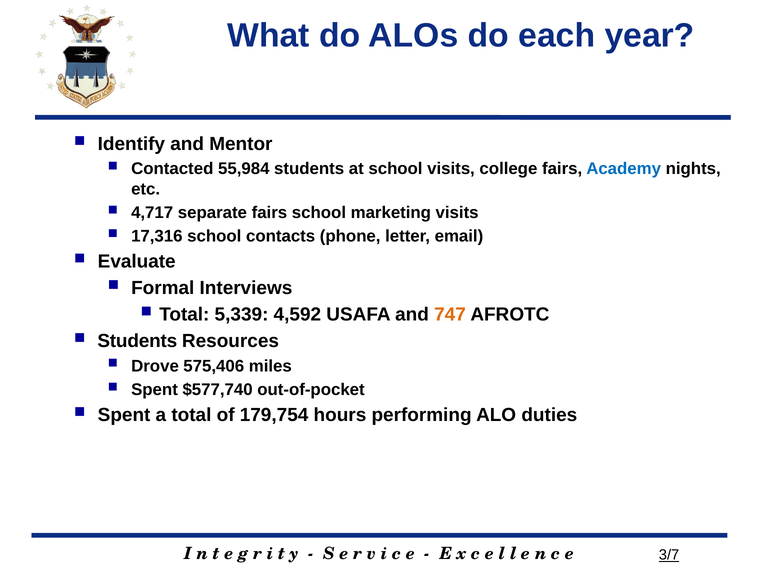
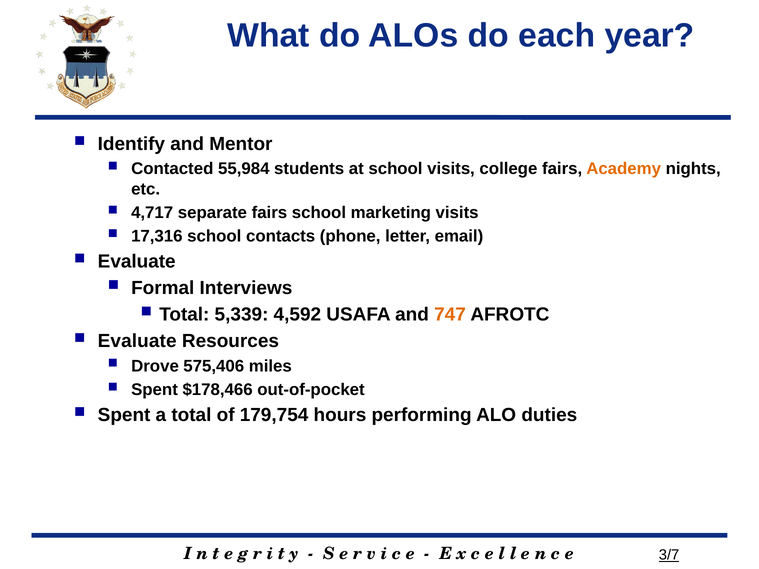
Academy colour: blue -> orange (624, 169)
Students: Students -> Evaluate (137, 341)
$577,740: $577,740 -> $178,466 (218, 390)
